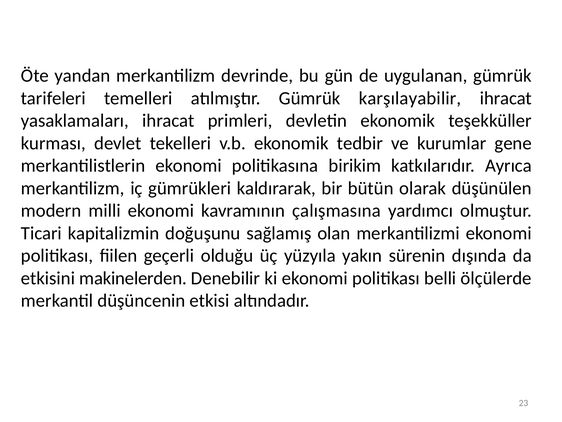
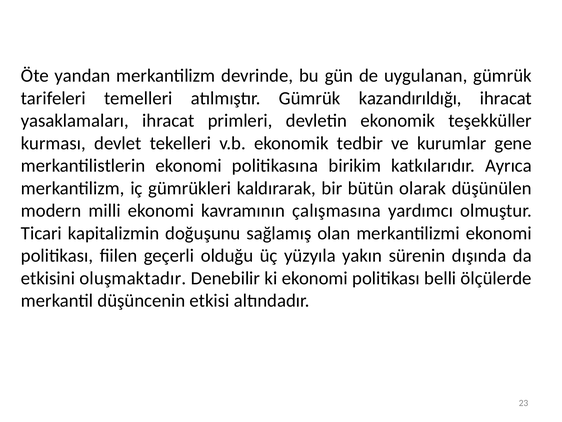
karşılayabilir: karşılayabilir -> kazandırıldığı (410, 98)
makinelerden: makinelerden -> oluşmaktadır (133, 278)
